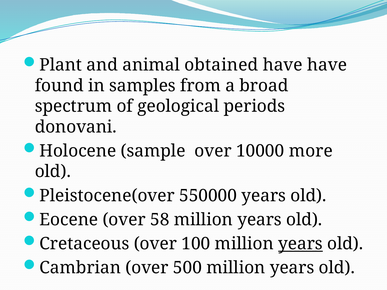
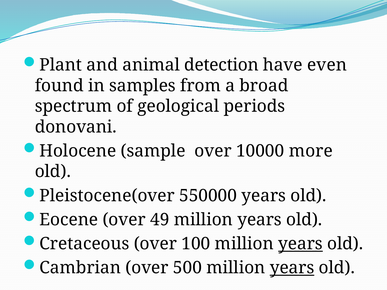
obtained: obtained -> detection (221, 65)
have have: have -> even (327, 65)
58: 58 -> 49 (160, 220)
years underline: none -> present (292, 268)
